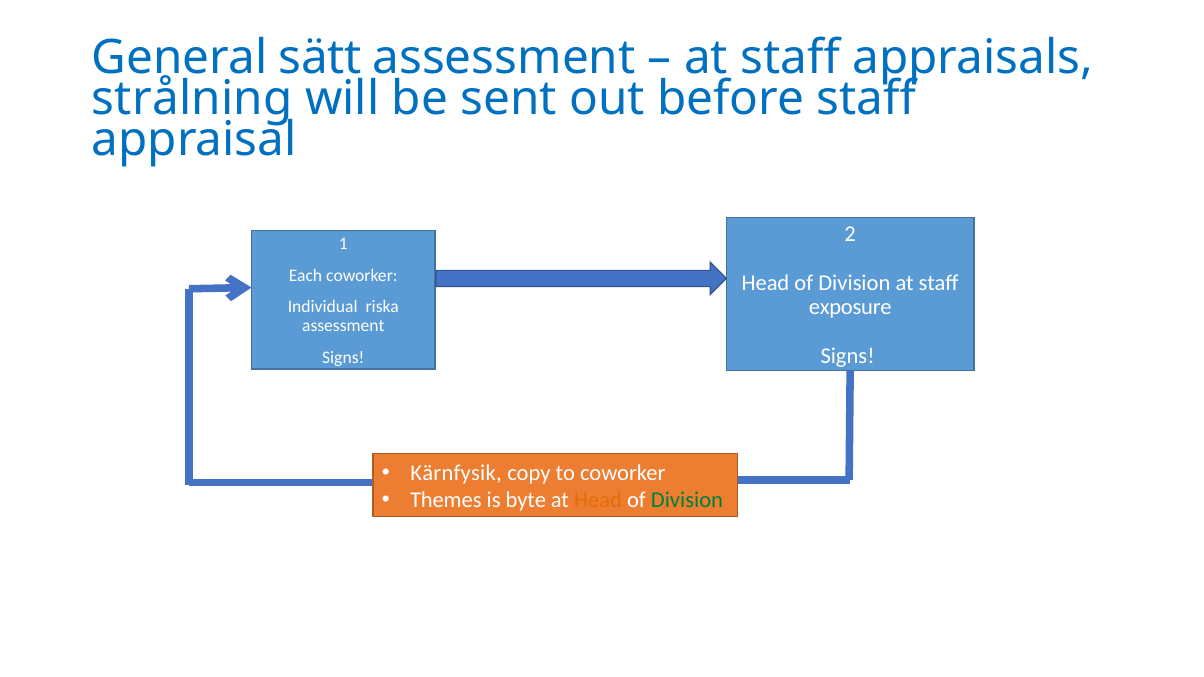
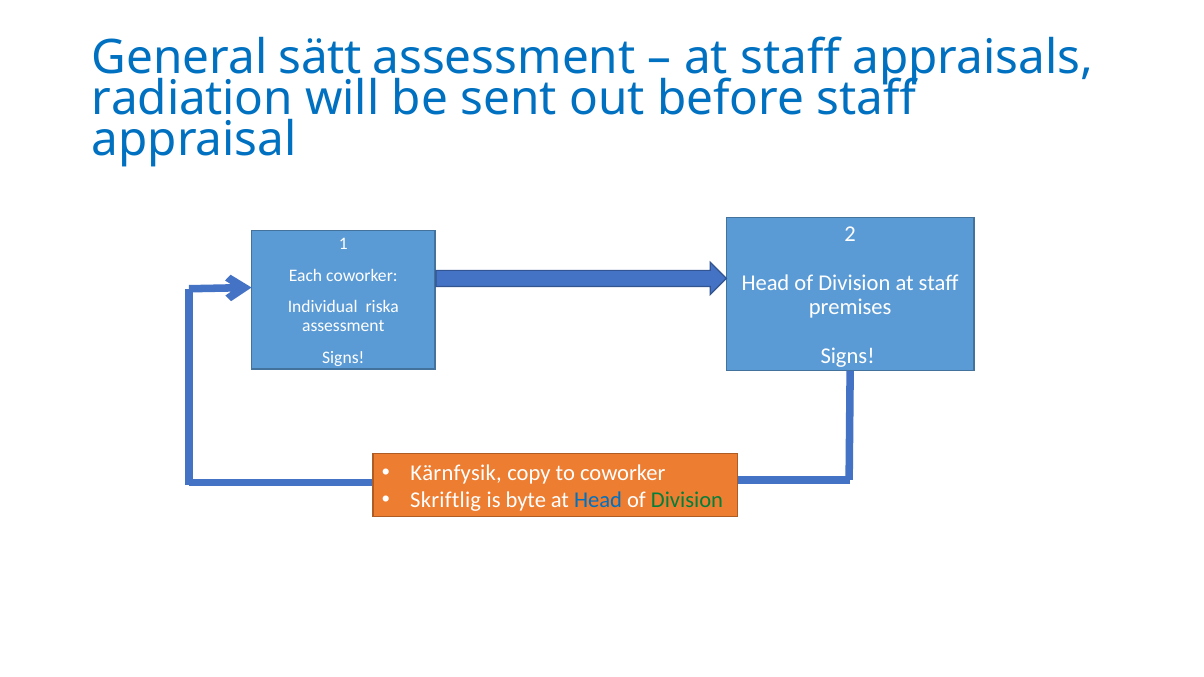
strålning: strålning -> radiation (192, 99)
exposure: exposure -> premises (850, 307)
Themes: Themes -> Skriftlig (446, 500)
Head colour: orange -> blue (598, 500)
